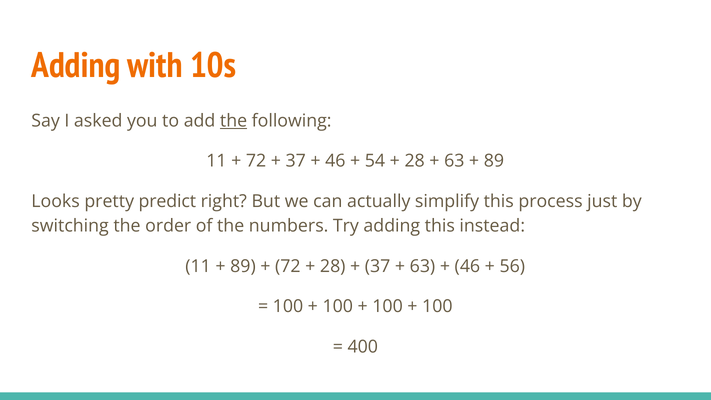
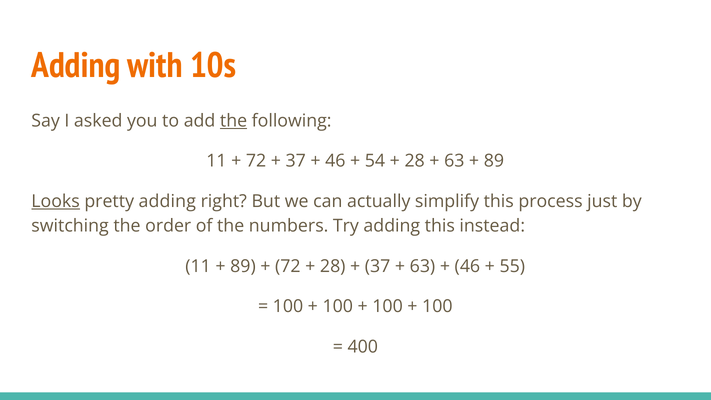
Looks underline: none -> present (56, 201)
pretty predict: predict -> adding (167, 201)
56: 56 -> 55 (512, 266)
